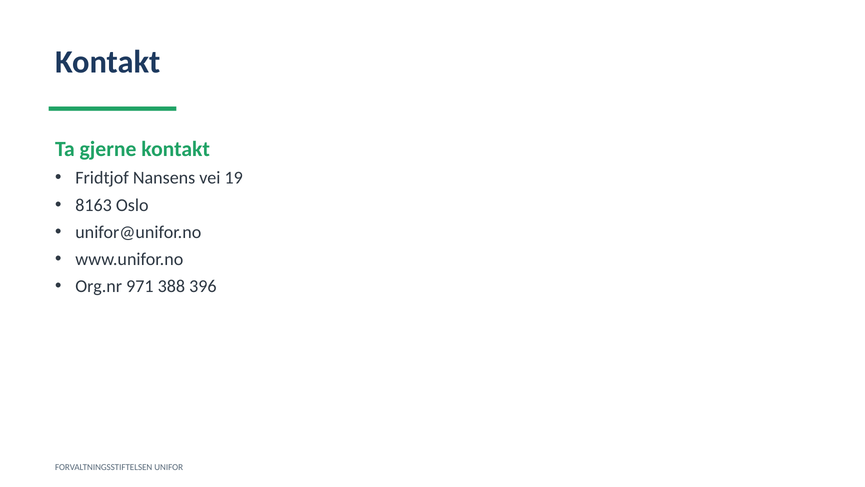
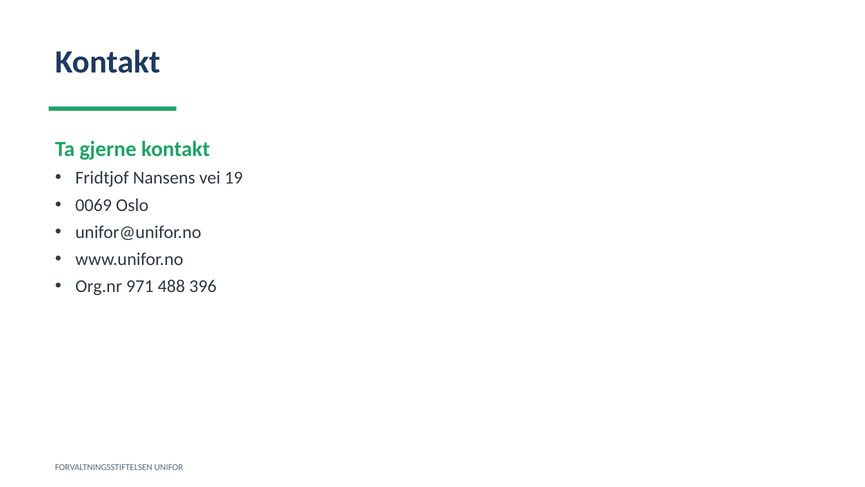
8163: 8163 -> 0069 (94, 205)
388: 388 -> 488 (171, 286)
